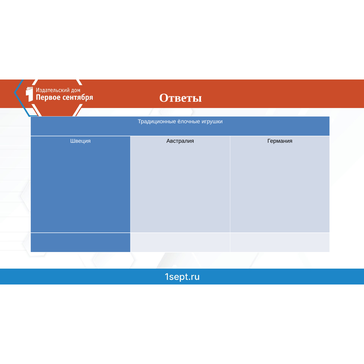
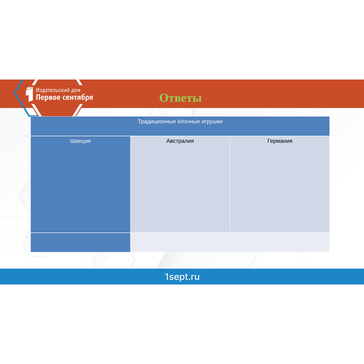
Ответы colour: white -> light green (180, 98)
